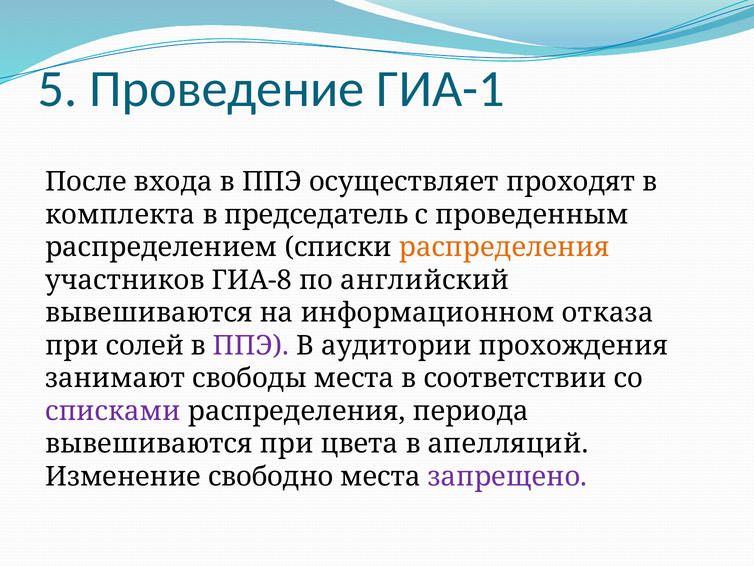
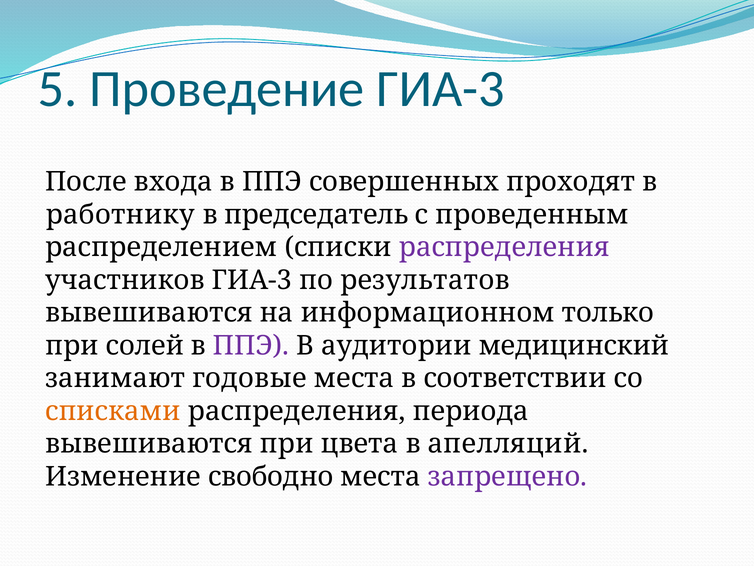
Проведение ГИА-1: ГИА-1 -> ГИА-3 (441, 89)
осуществляет: осуществляет -> совершенных (404, 182)
комплекта: комплекта -> работнику (120, 214)
распределения colour: orange -> purple (504, 247)
участников ГИА-8: ГИА-8 -> ГИА-3 (252, 280)
английский: английский -> результатов (425, 280)
отказа: отказа -> только (608, 313)
прохождения: прохождения -> медицинский (574, 345)
свободы: свободы -> годовые (249, 378)
списками colour: purple -> orange (113, 411)
